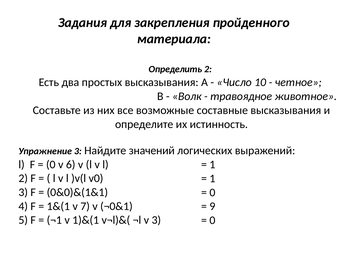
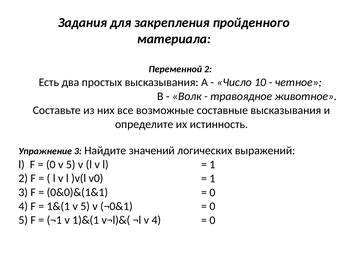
Определить: Определить -> Переменной (175, 69)
0 v 6: 6 -> 5 (71, 164)
1&(1 v 7: 7 -> 5 (85, 206)
9: 9 -> 0 (212, 206)
v 3: 3 -> 4 (156, 220)
